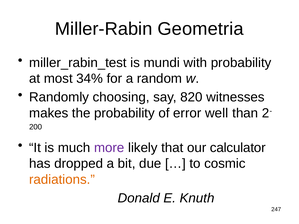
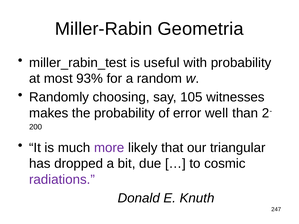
mundi: mundi -> useful (162, 63)
34%: 34% -> 93% (90, 79)
820: 820 -> 105 (191, 97)
calculator: calculator -> triangular (238, 148)
radiations colour: orange -> purple (62, 180)
